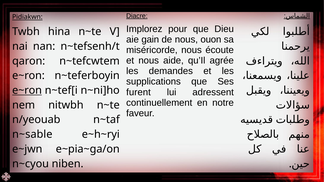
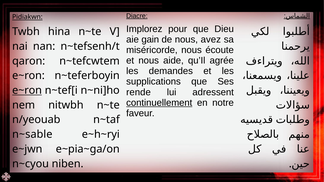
ouon: ouon -> avez (211, 40)
furent: furent -> rende (139, 92)
continuellement underline: none -> present (159, 103)
